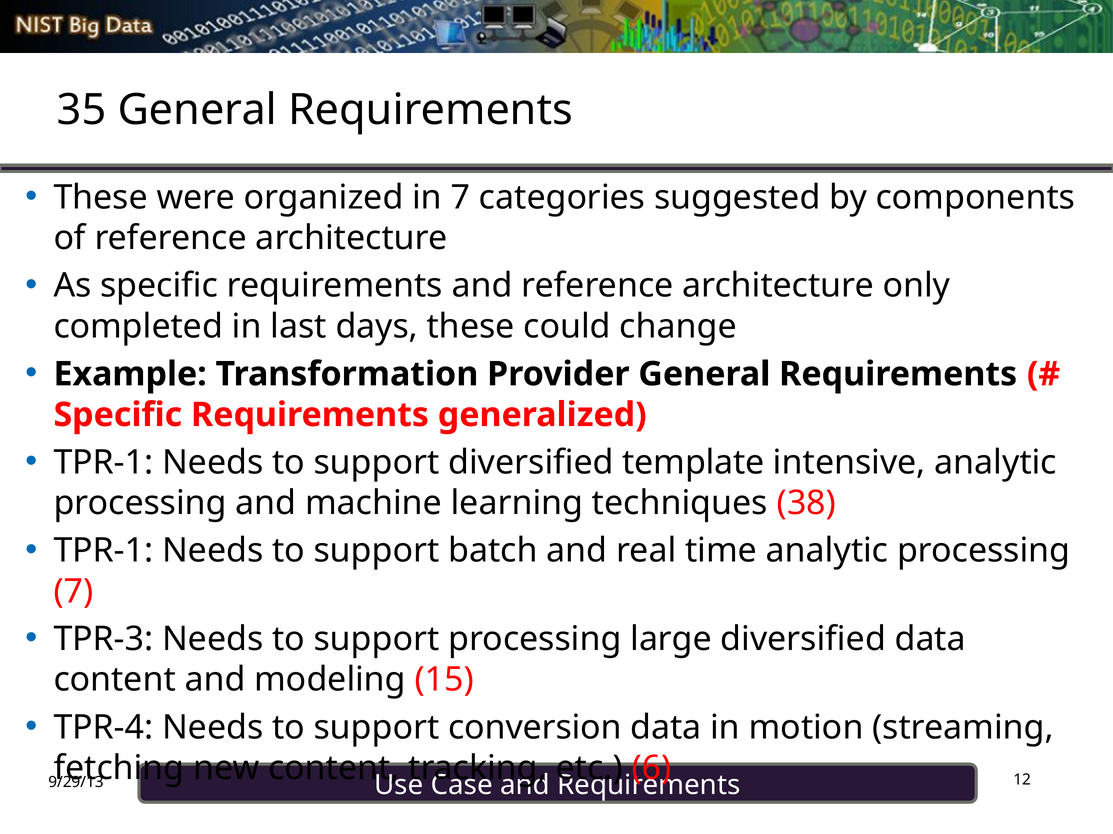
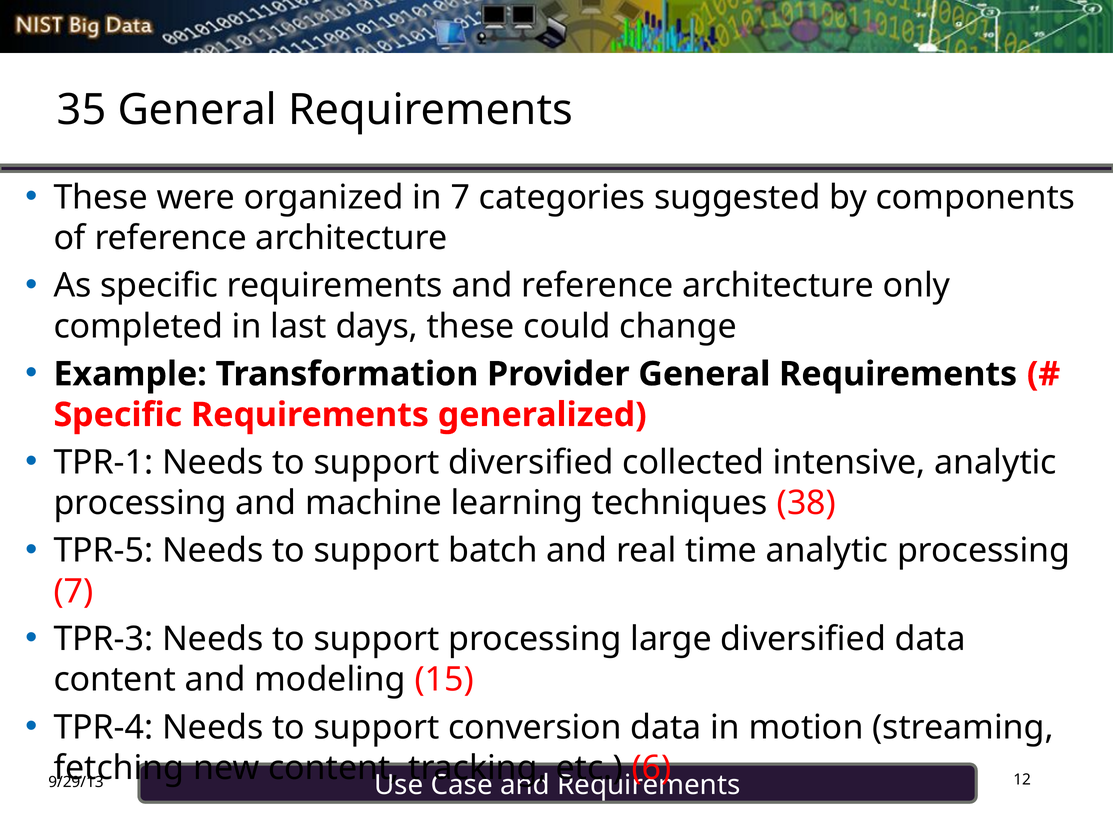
template: template -> collected (693, 463)
TPR-1: TPR-1 -> TPR-5 (103, 551)
